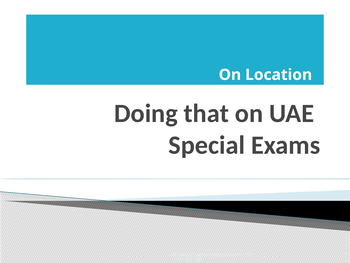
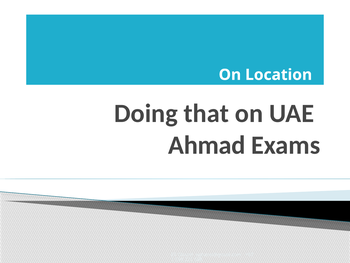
Special: Special -> Ahmad (207, 145)
